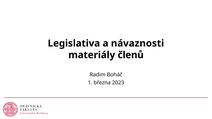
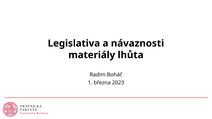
členů: členů -> lhůta (131, 55)
